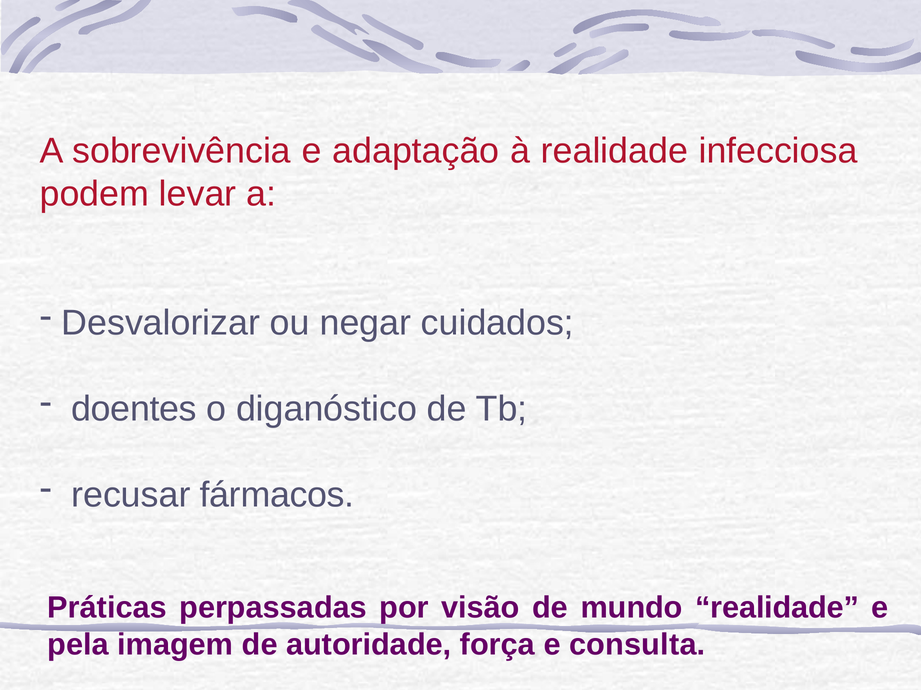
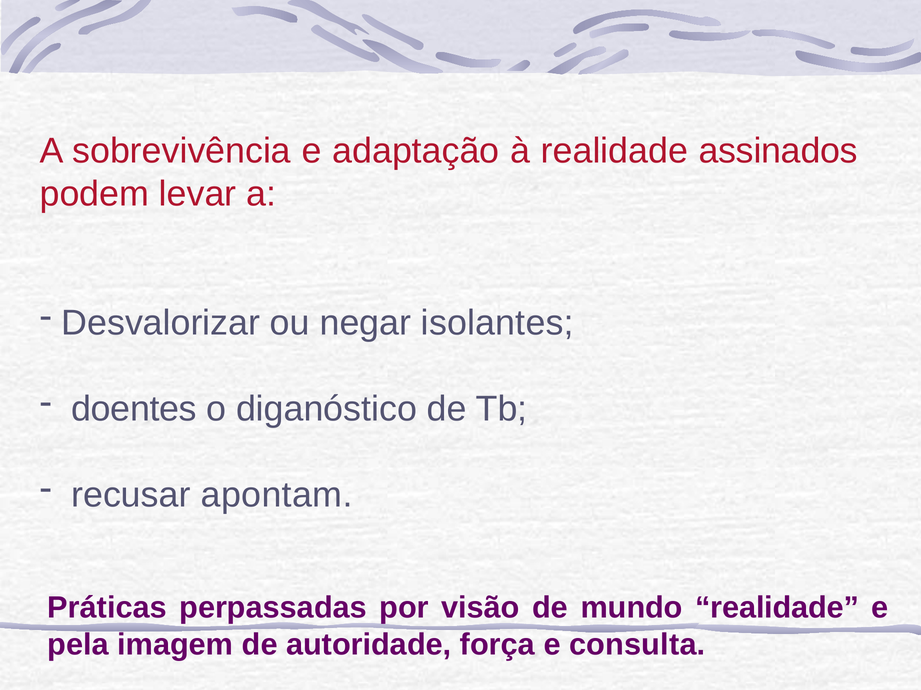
infecciosa: infecciosa -> assinados (778, 151)
cuidados: cuidados -> isolantes (497, 323)
fármacos: fármacos -> apontam (277, 495)
